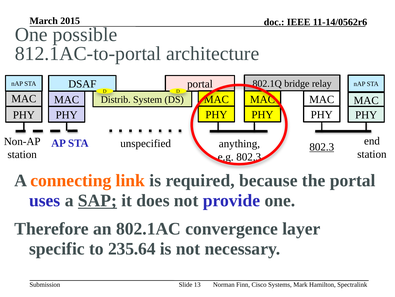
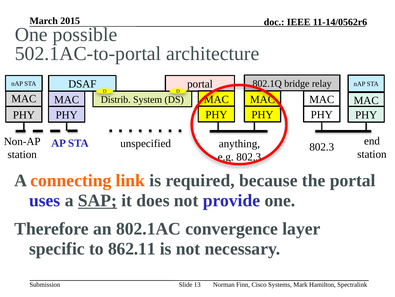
812.1AC-to-portal: 812.1AC-to-portal -> 502.1AC-to-portal (88, 54)
802.3 underline: present -> none (322, 147)
235.64: 235.64 -> 862.11 (132, 248)
